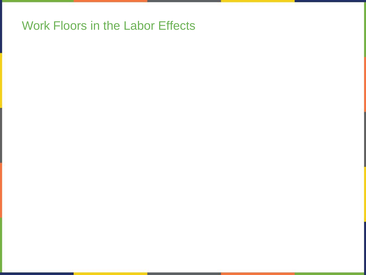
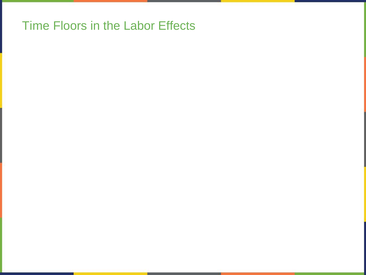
Work: Work -> Time (36, 26)
